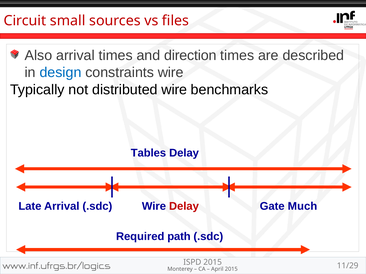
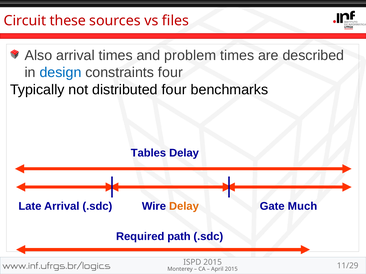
small: small -> these (68, 21)
direction: direction -> problem (190, 56)
constraints wire: wire -> four (170, 73)
distributed wire: wire -> four (174, 90)
Delay colour: red -> orange (184, 207)
